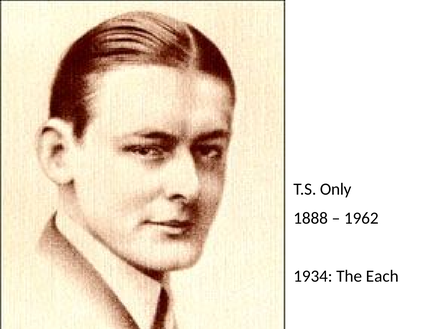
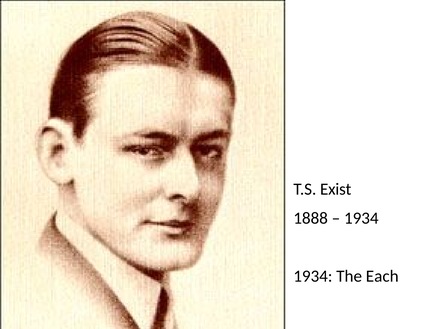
Only: Only -> Exist (336, 189)
1962: 1962 -> 1934 (361, 218)
